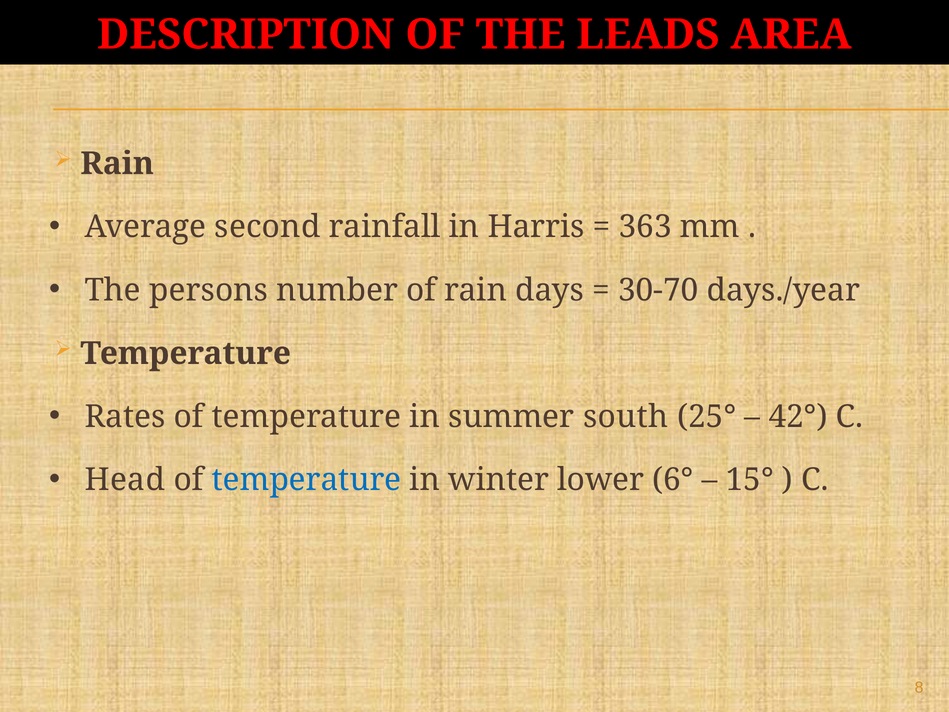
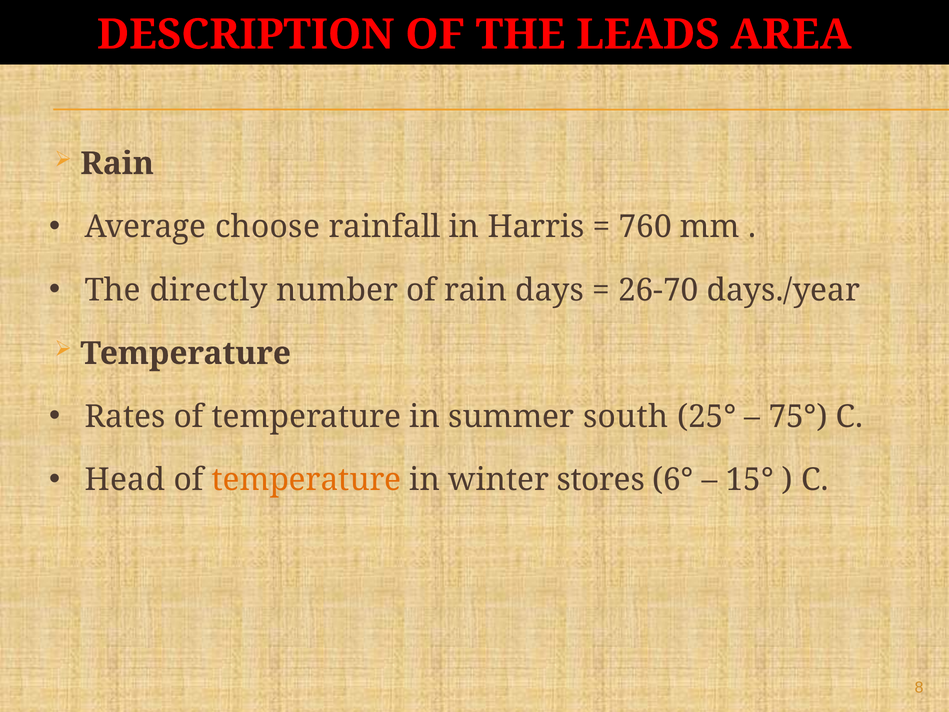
second: second -> choose (267, 227)
363: 363 -> 760 (645, 227)
persons: persons -> directly (209, 290)
30-70: 30-70 -> 26-70 (658, 290)
42°: 42° -> 75° (798, 417)
temperature colour: blue -> orange (307, 480)
lower: lower -> stores (601, 480)
